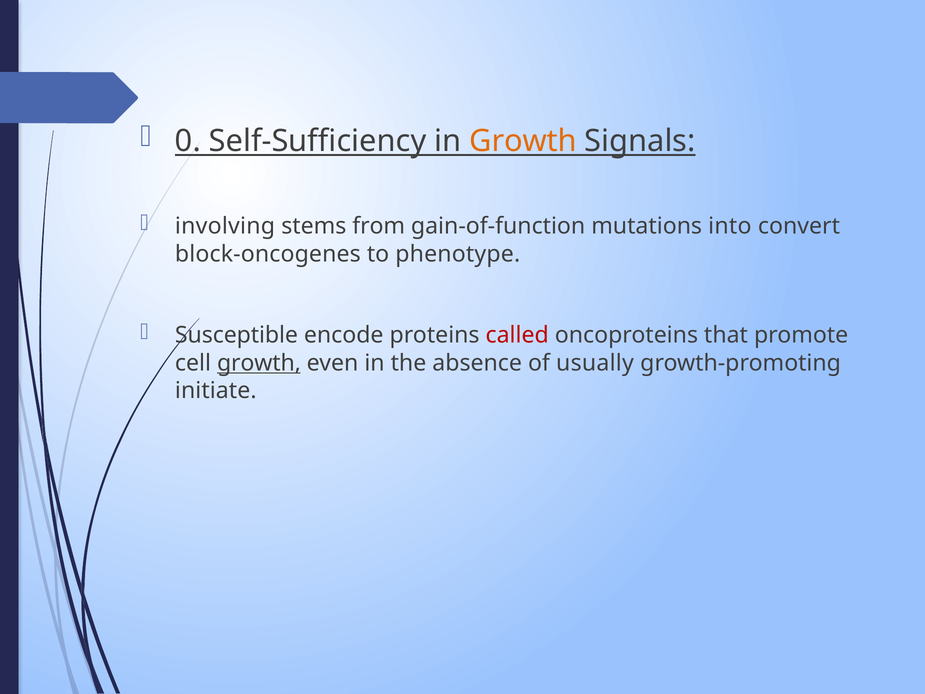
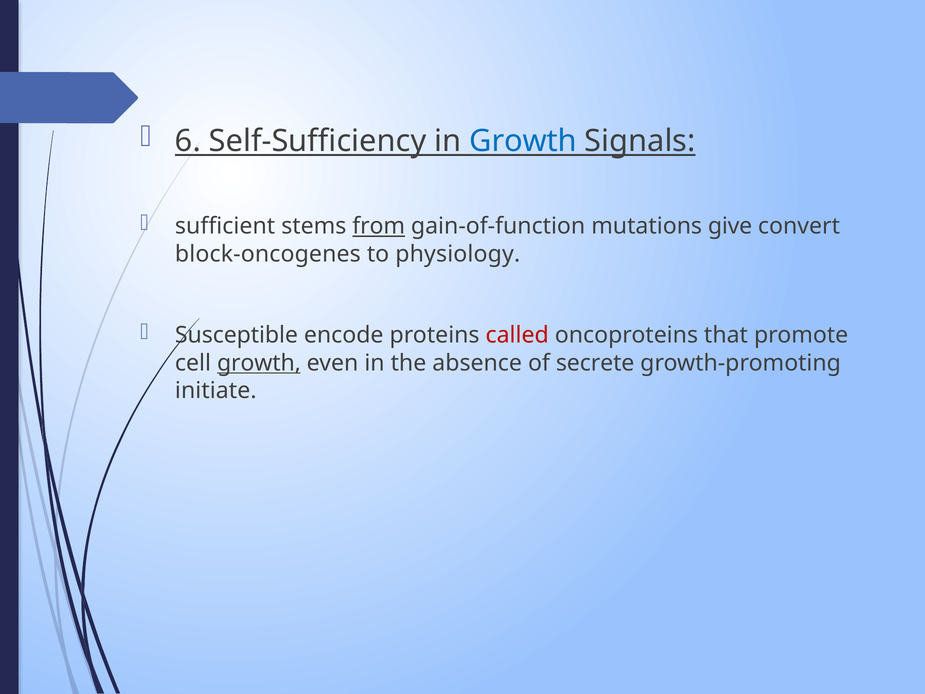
0: 0 -> 6 (188, 141)
Growth colour: orange -> blue (523, 141)
involving: involving -> sufficient (225, 226)
from underline: none -> present (379, 226)
into: into -> give (730, 226)
phenotype: phenotype -> physiology (458, 254)
usually: usually -> secrete (595, 363)
